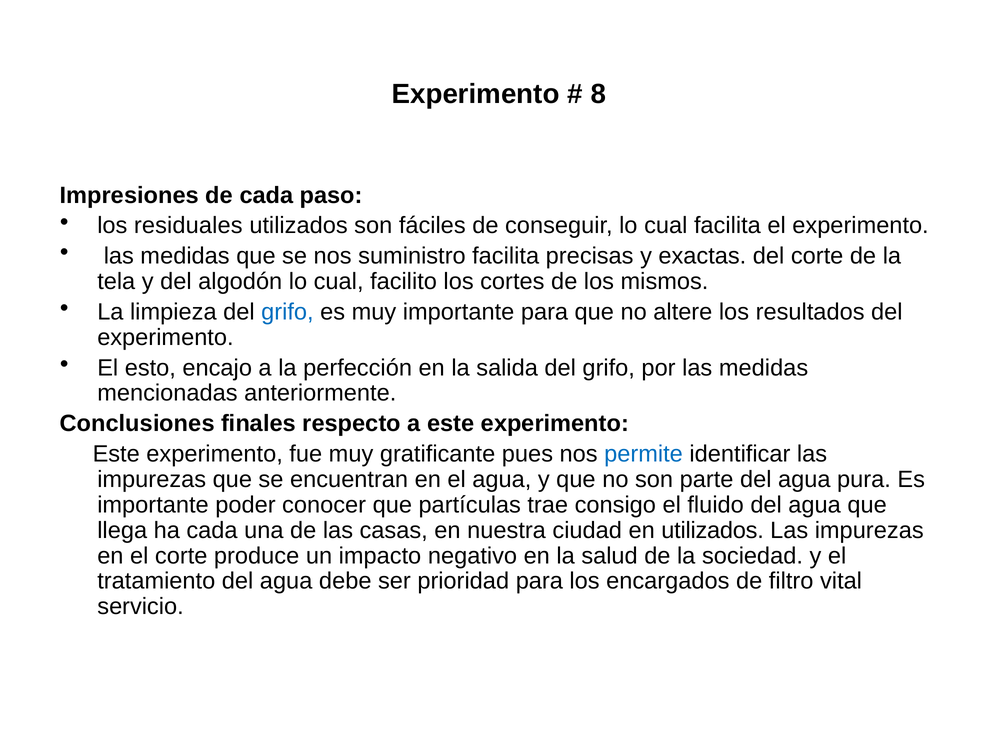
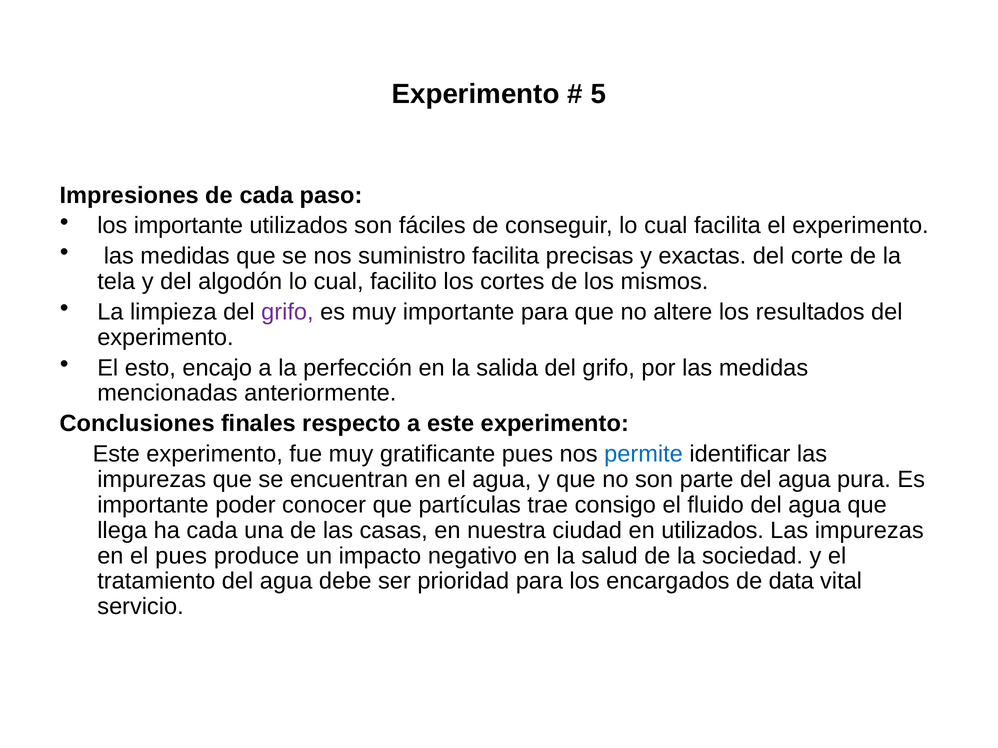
8: 8 -> 5 (598, 94)
los residuales: residuales -> importante (188, 226)
grifo colour: blue -> purple (287, 312)
el corte: corte -> pues (181, 556)
filtro: filtro -> data (791, 582)
